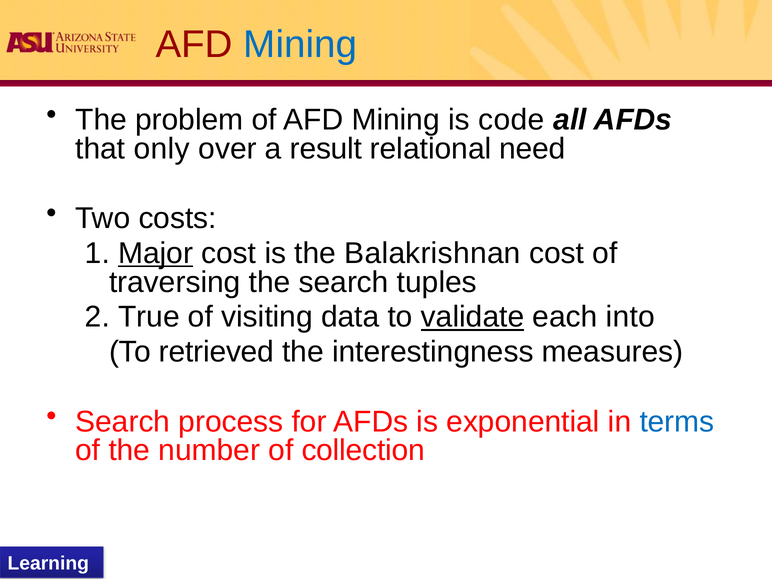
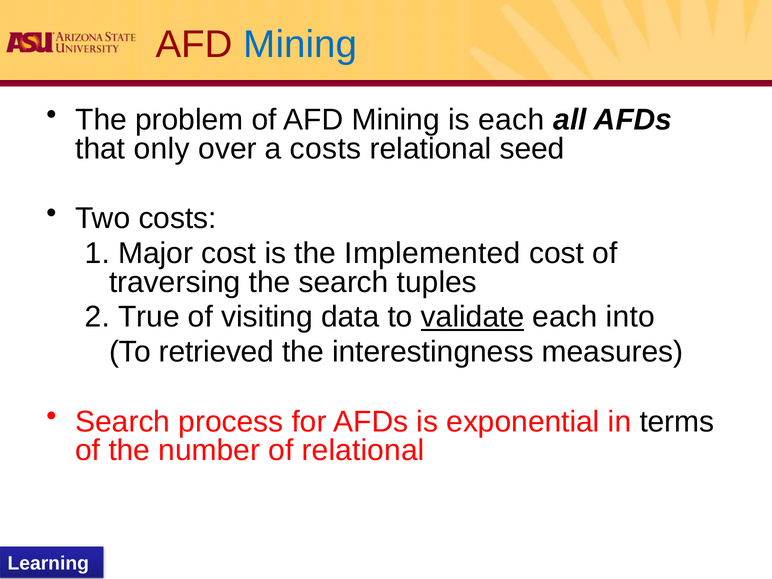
is code: code -> each (511, 120)
a result: result -> costs (326, 149)
need: need -> seed (532, 149)
Major underline: present -> none (156, 253)
Balakrishnan: Balakrishnan -> Implemented (433, 253)
terms colour: blue -> black (677, 422)
of collection: collection -> relational (363, 450)
